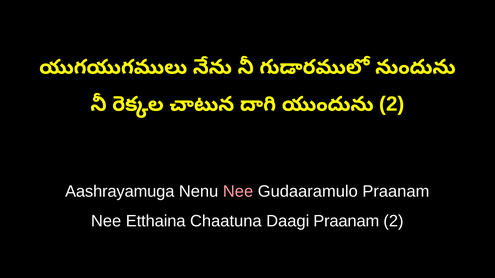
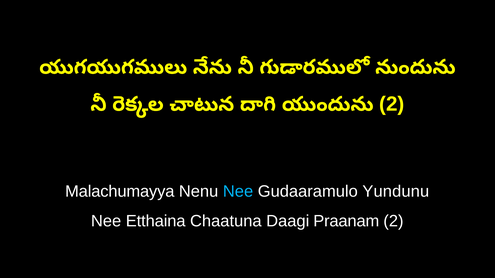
Aashrayamuga: Aashrayamuga -> Malachumayya (120, 192)
Nee colour: pink -> light blue (238, 192)
Gudaaramulo Praanam: Praanam -> Yundunu (396, 192)
